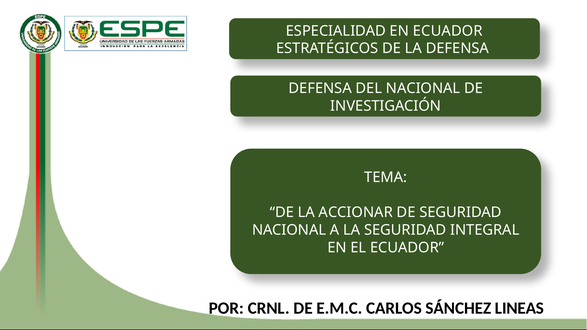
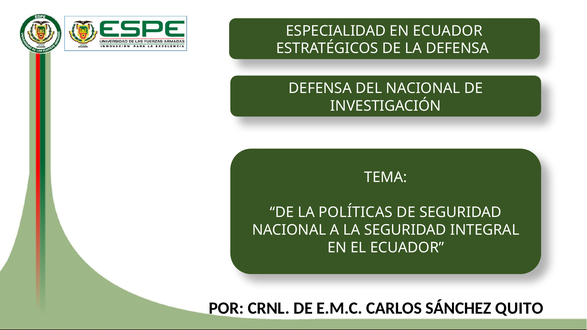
ACCIONAR: ACCIONAR -> POLÍTICAS (356, 213)
LINEAS: LINEAS -> QUITO (519, 308)
